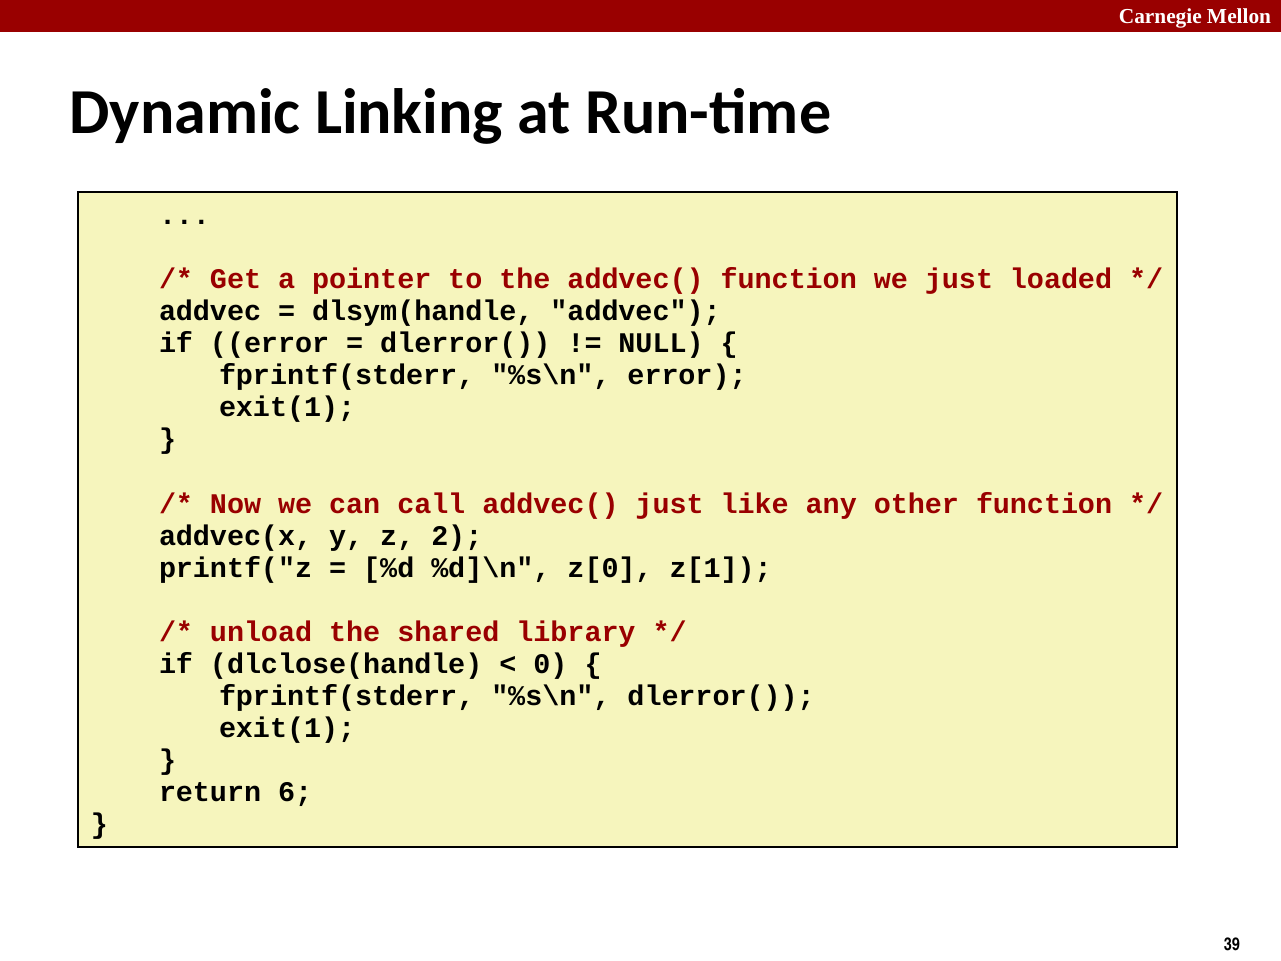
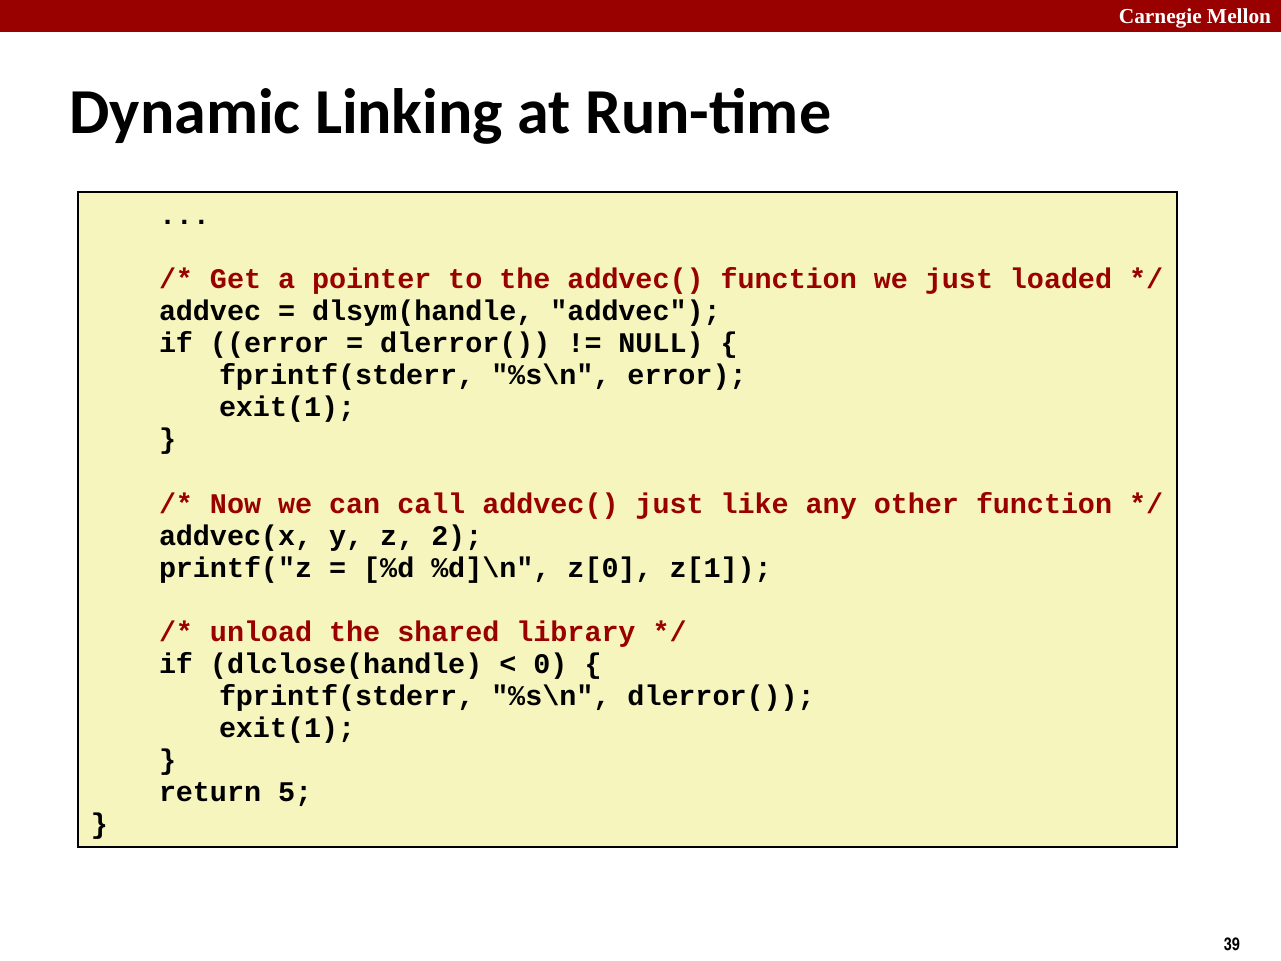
6: 6 -> 5 (295, 792)
